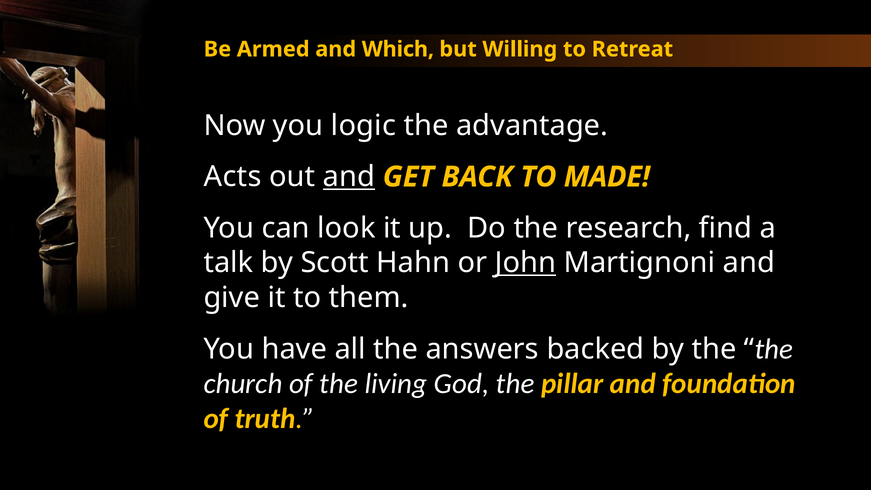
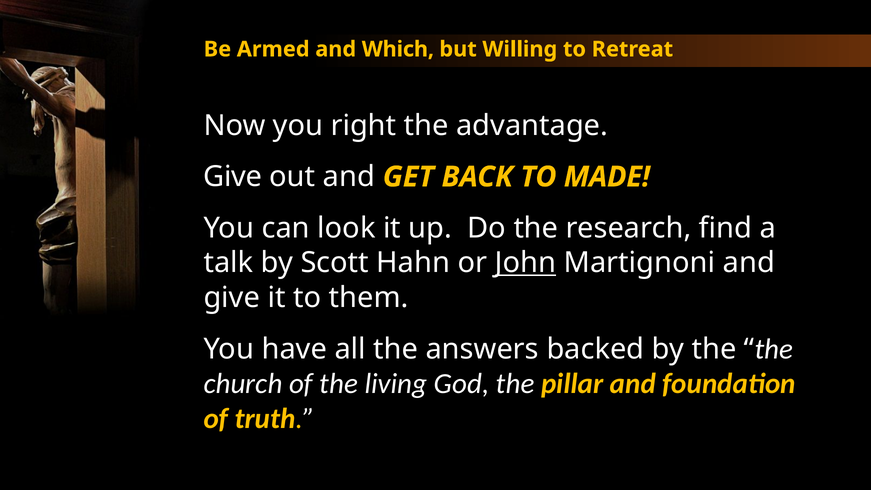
logic: logic -> right (364, 126)
Acts: Acts -> Give (233, 177)
and underline: present -> none (349, 177)
